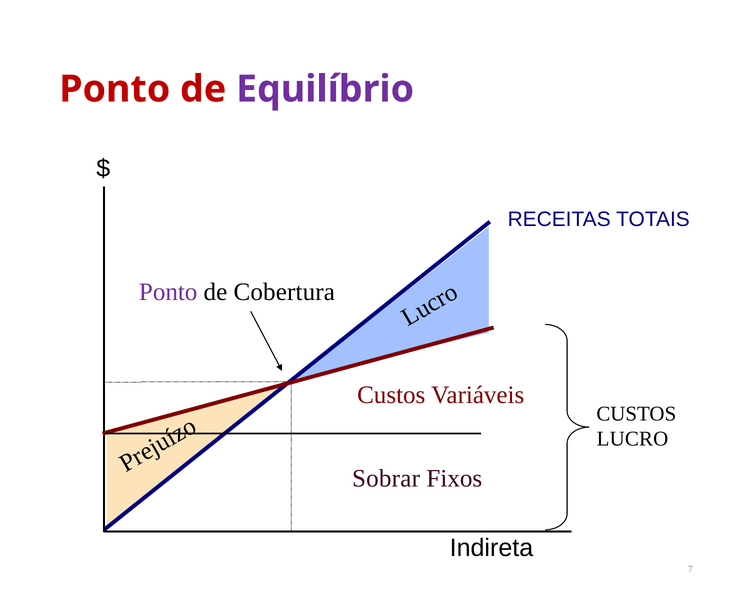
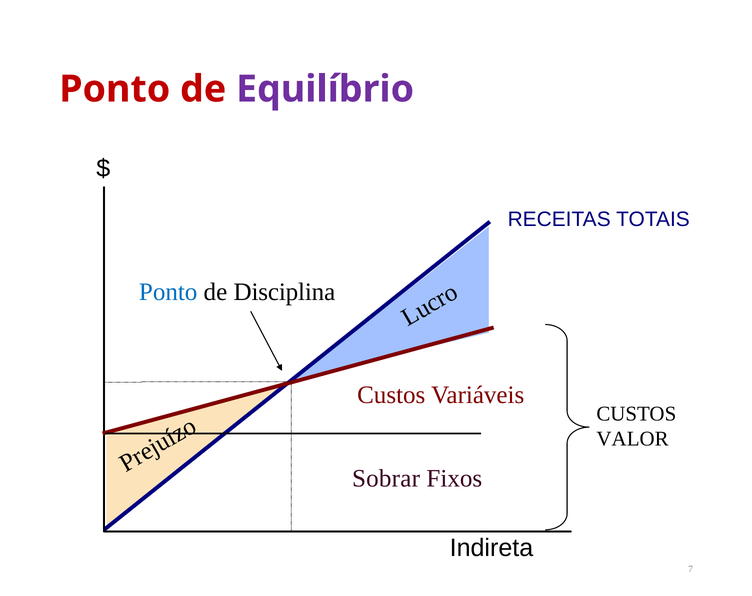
Ponto colour: purple -> blue (168, 292)
Cobertura: Cobertura -> Disciplina (284, 292)
LUCRO: LUCRO -> VALOR (633, 438)
